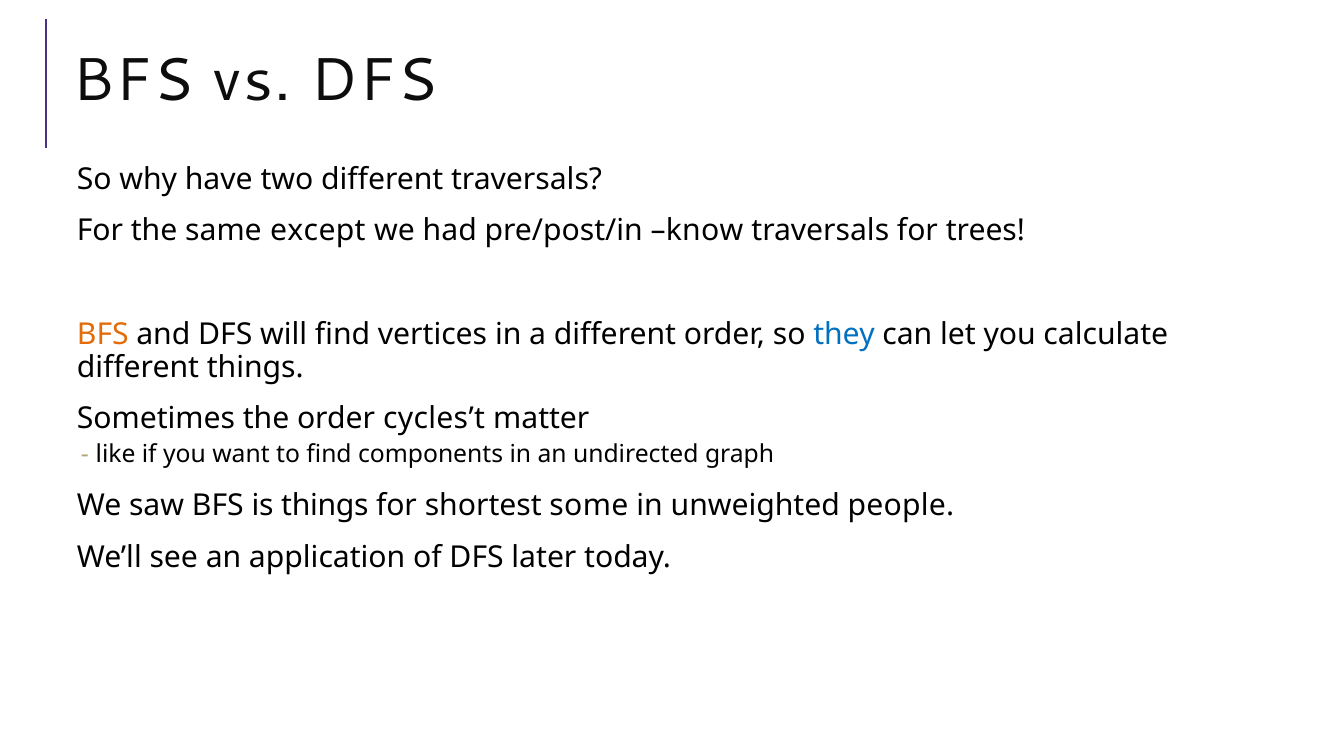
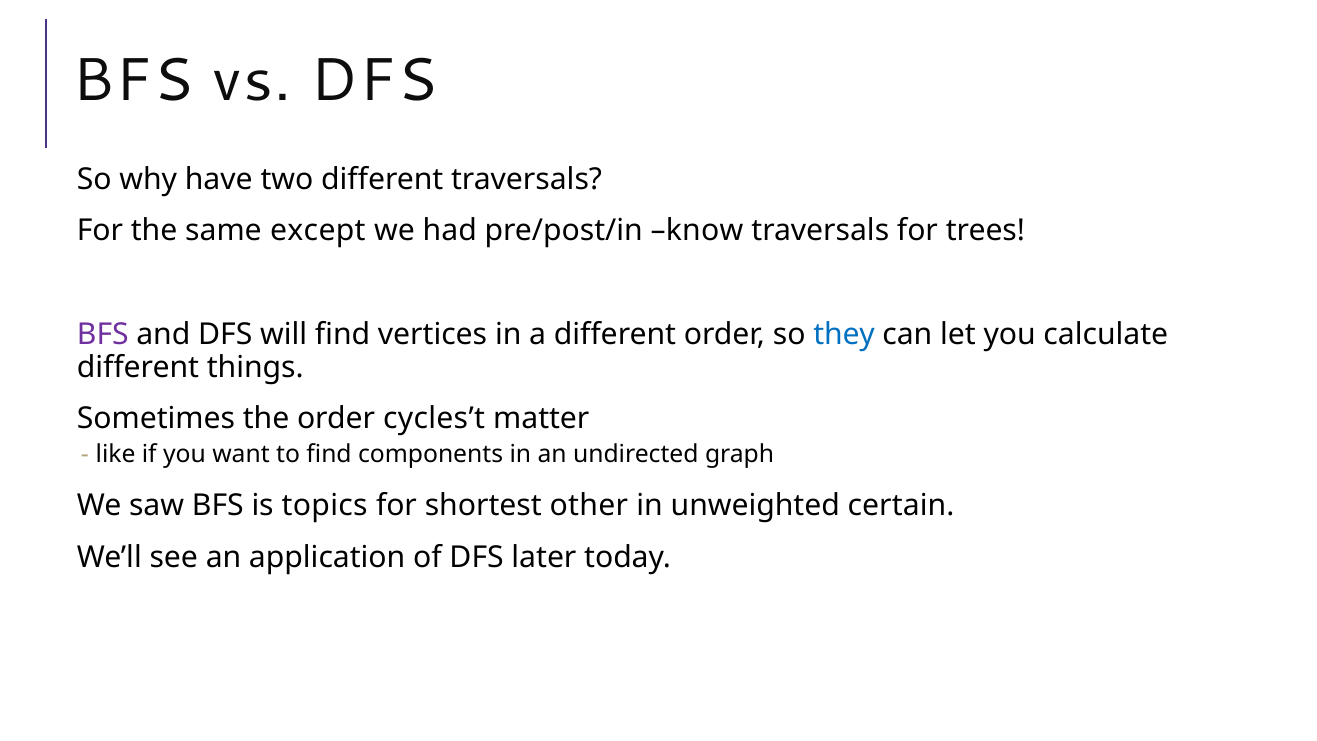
BFS colour: orange -> purple (103, 335)
is things: things -> topics (325, 506)
some: some -> other (589, 506)
people: people -> certain (901, 506)
